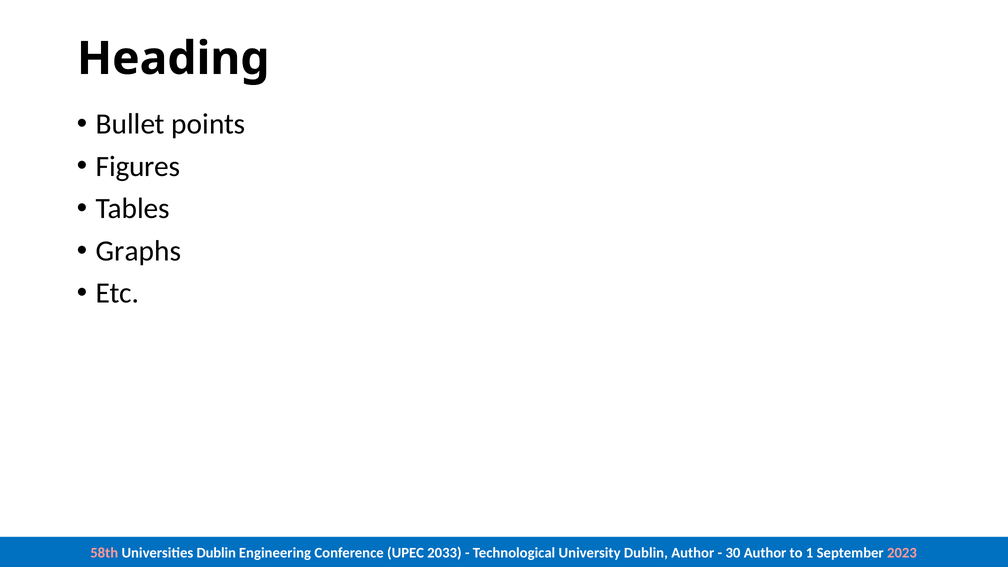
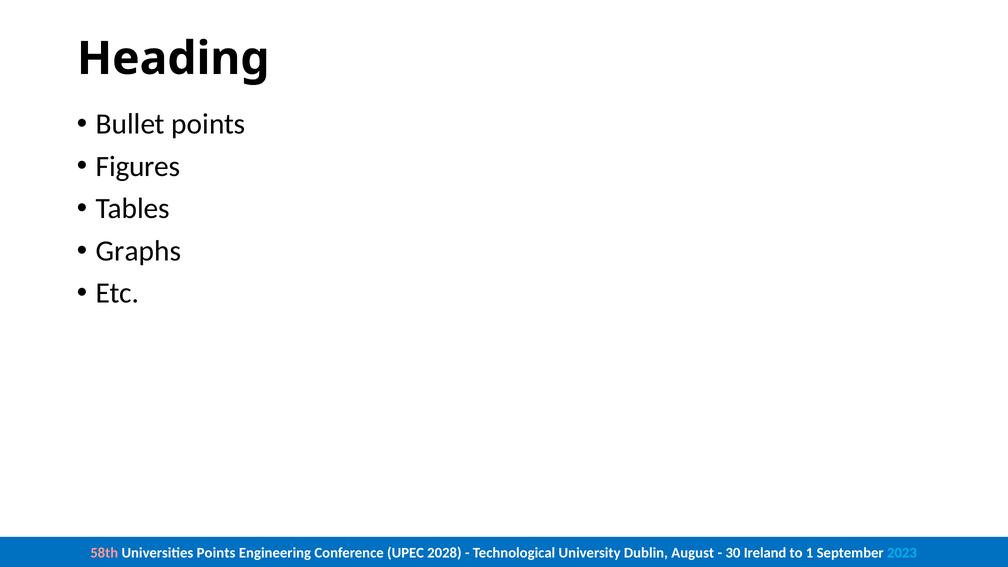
Universities Dublin: Dublin -> Points (216, 553)
2033: 2033 -> 2028 (444, 553)
Dublin Author: Author -> August (693, 553)
30 Author: Author -> Ireland (765, 553)
2023 colour: pink -> light blue (902, 553)
